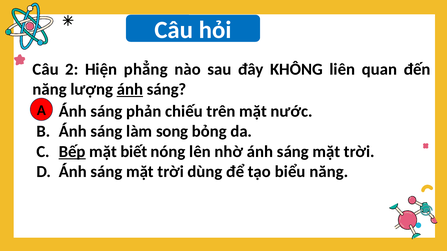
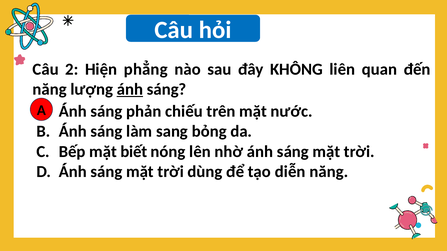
song: song -> sang (172, 132)
Bếp underline: present -> none (72, 152)
biểu: biểu -> diễn (290, 172)
